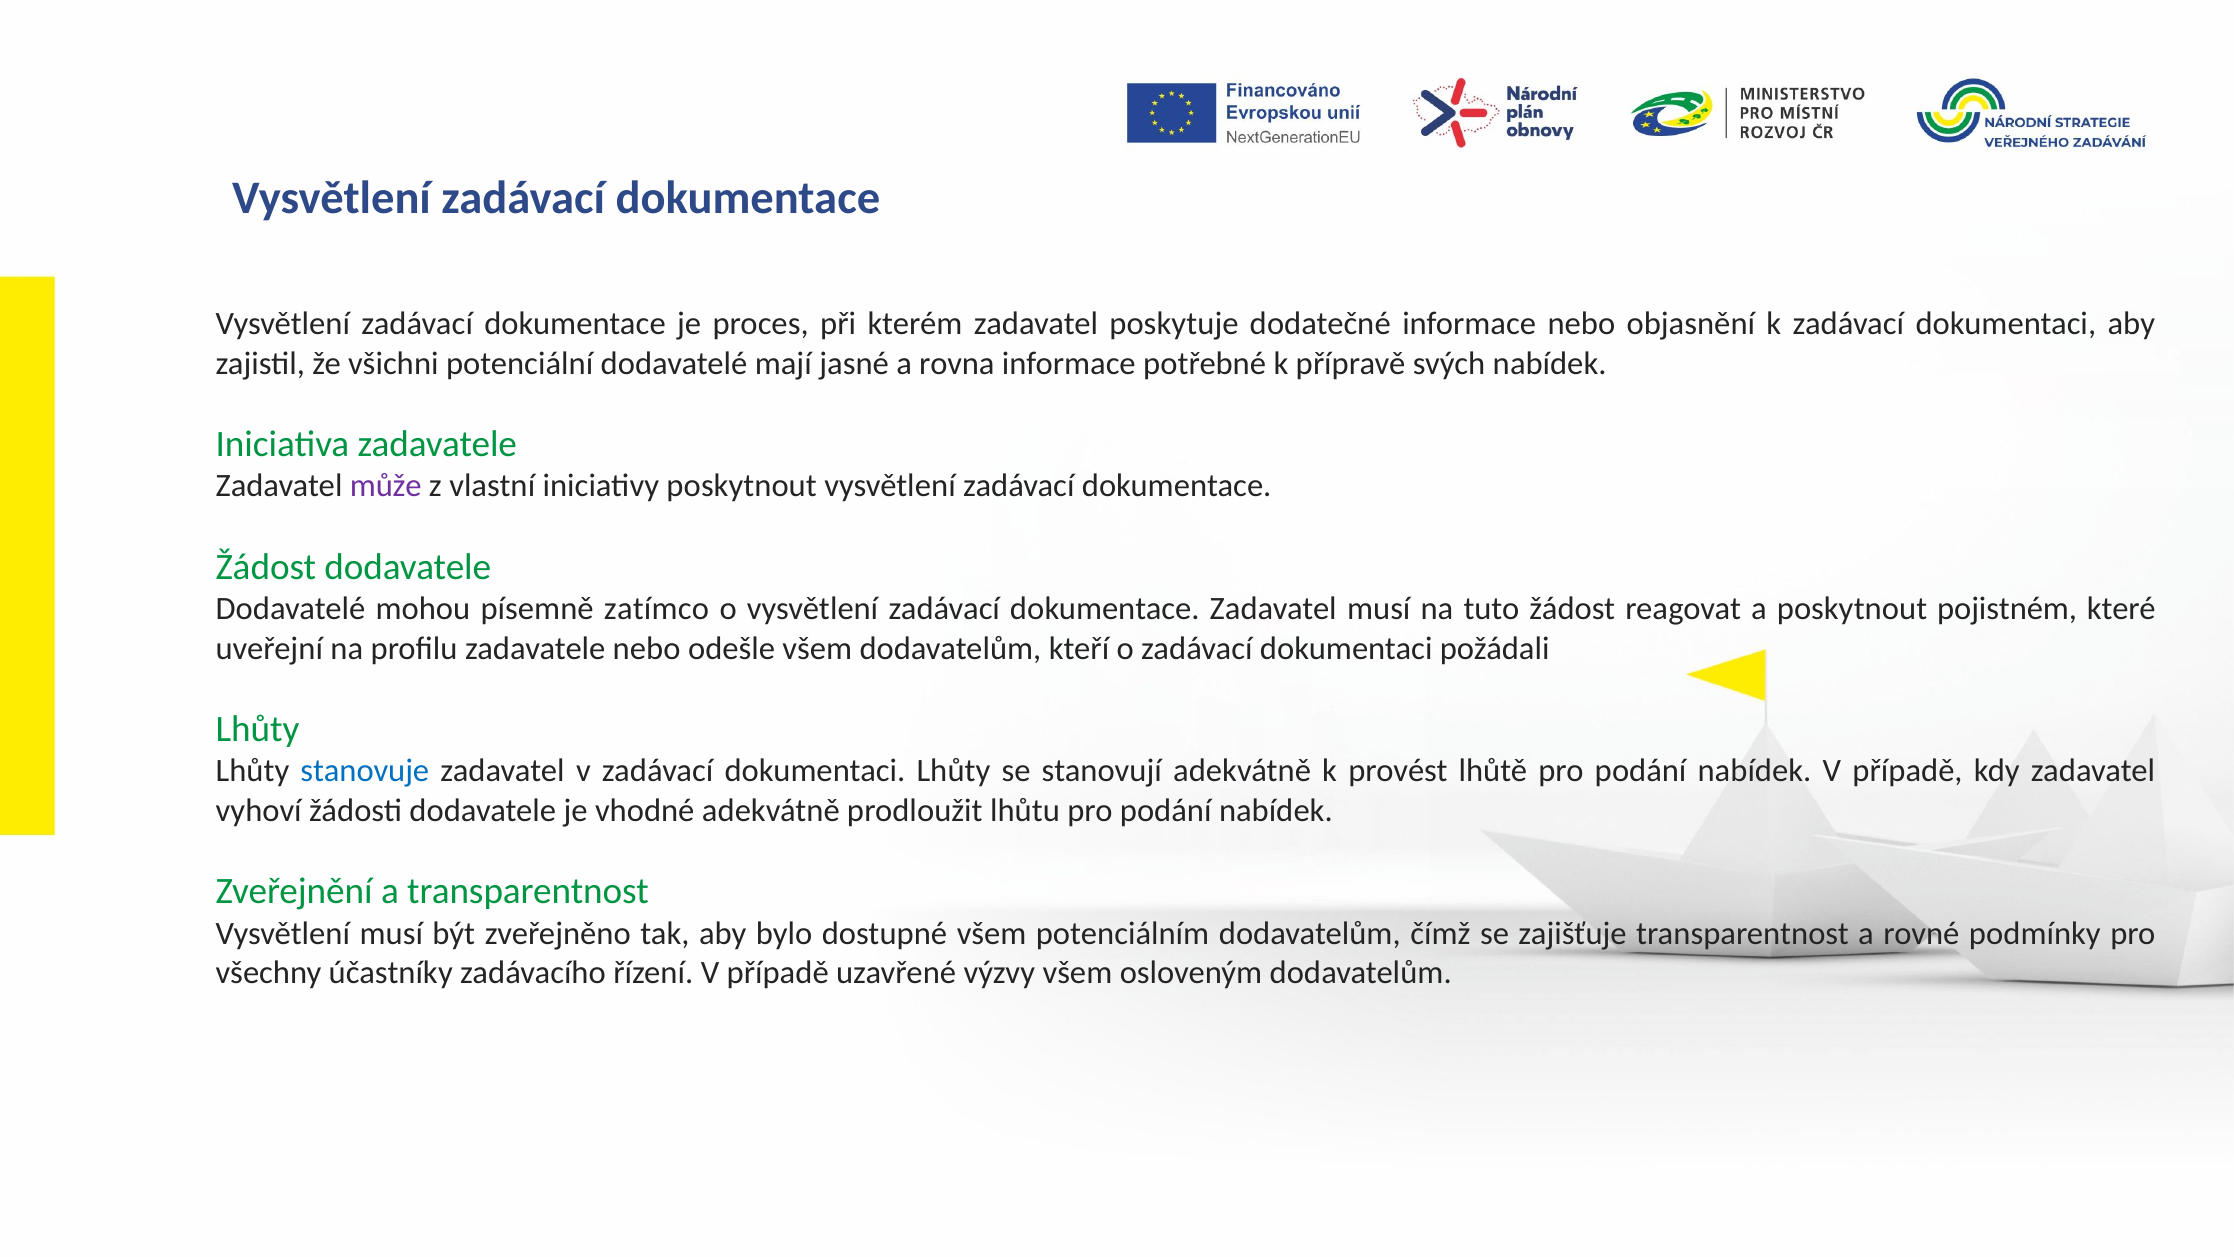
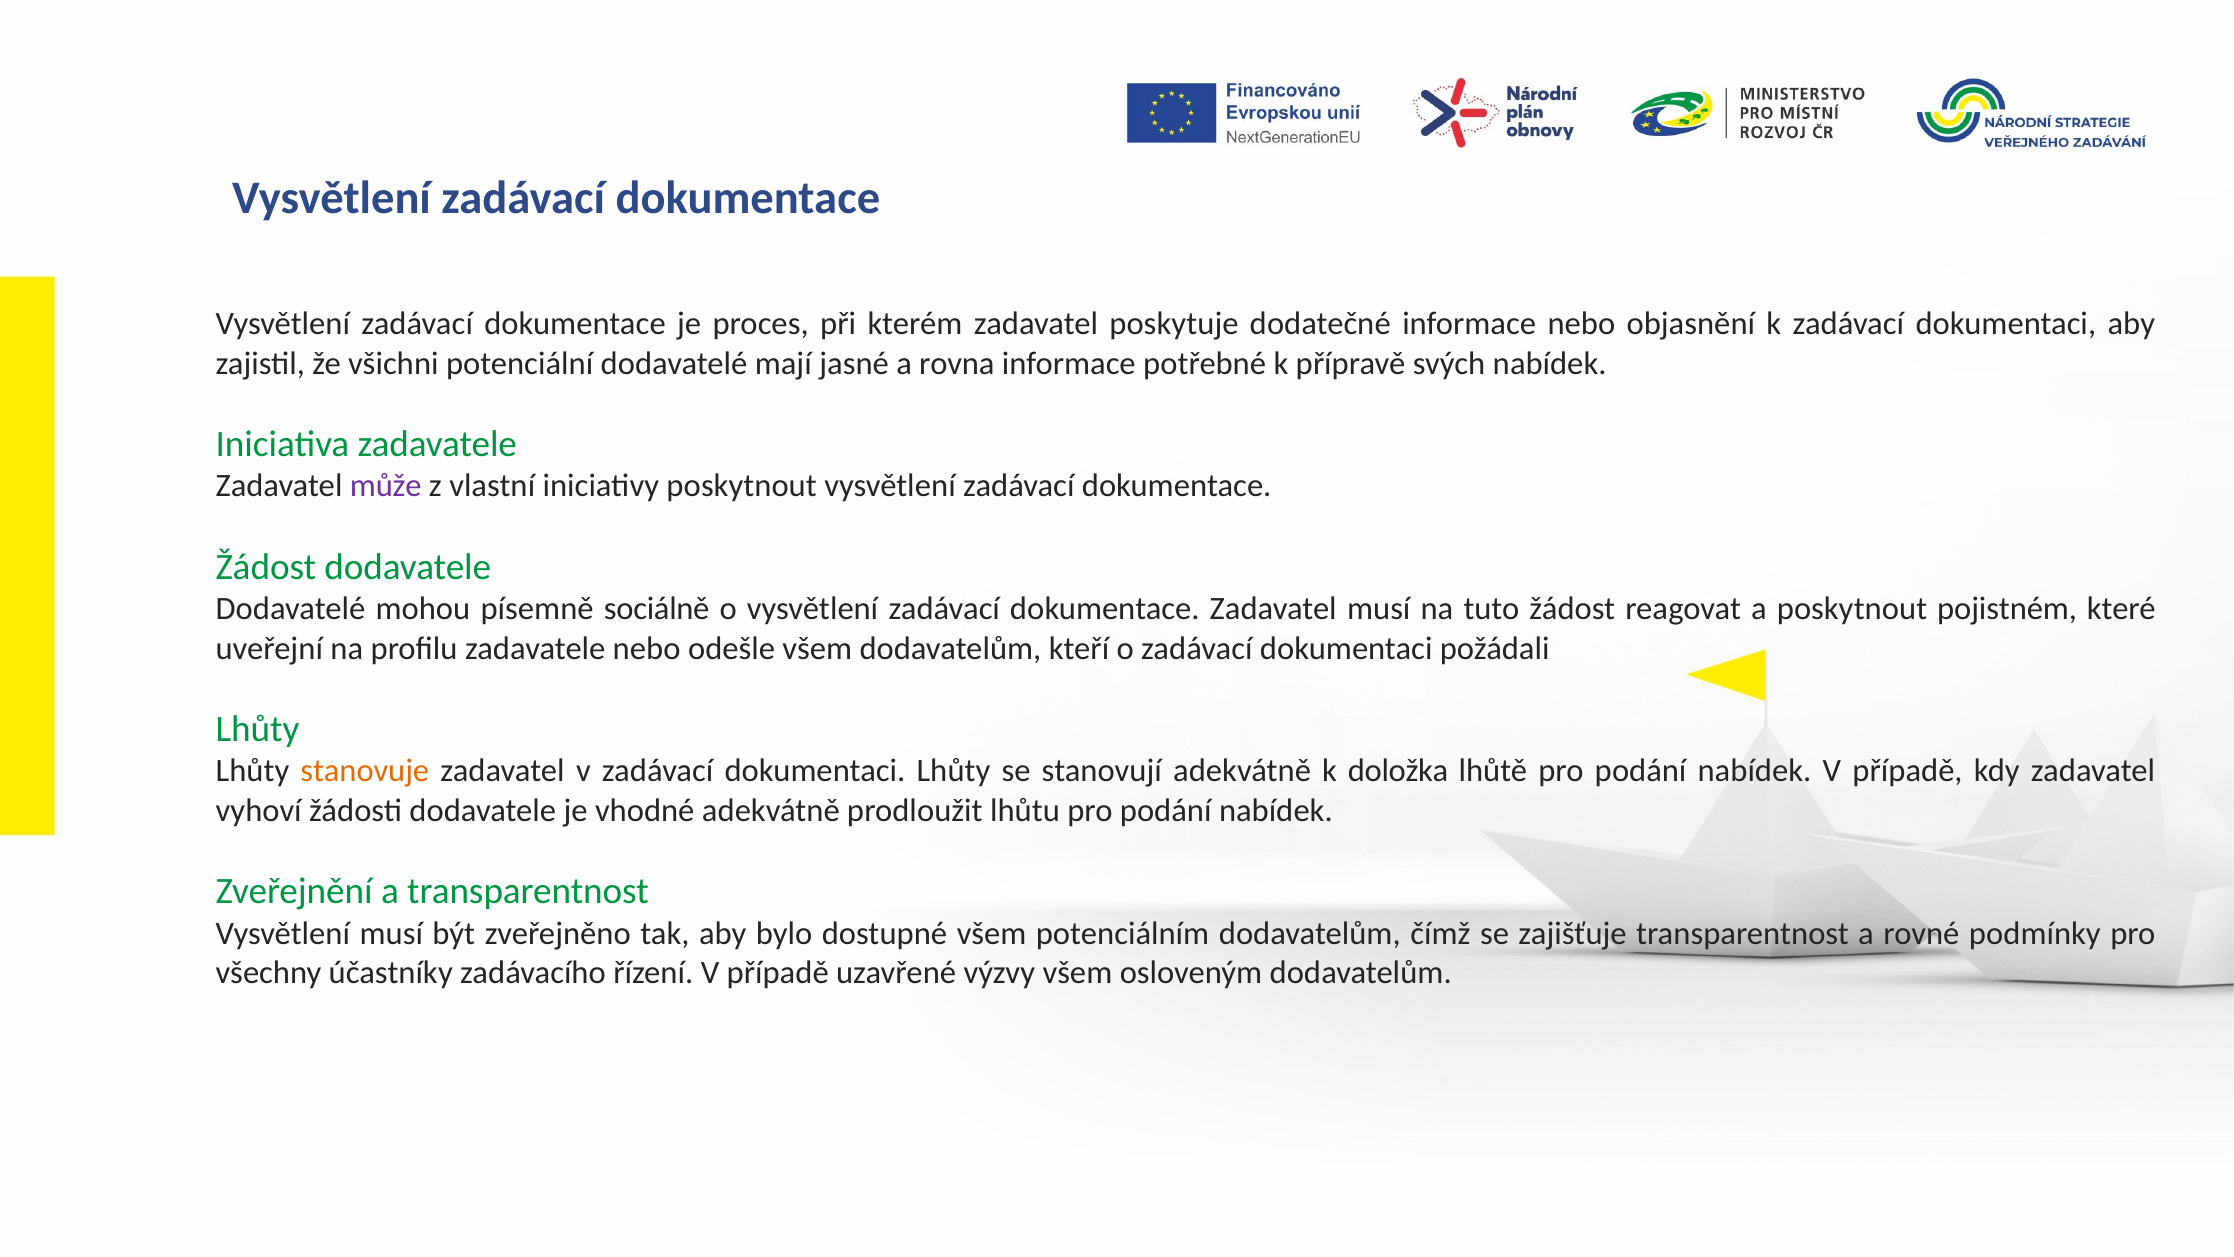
zatímco: zatímco -> sociálně (657, 609)
stanovuje colour: blue -> orange (365, 771)
provést: provést -> doložka (1398, 771)
